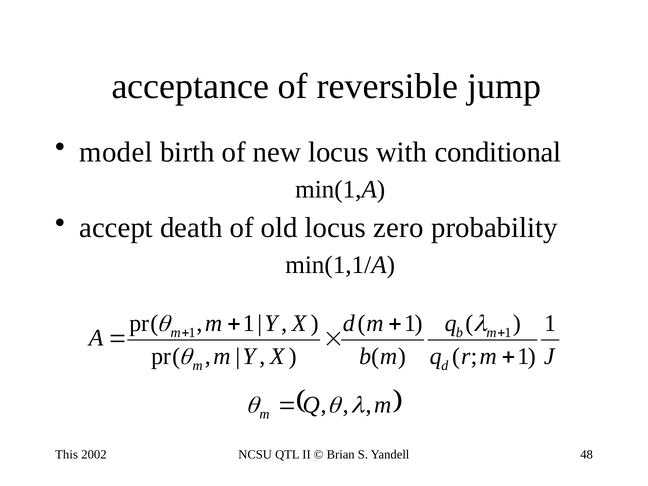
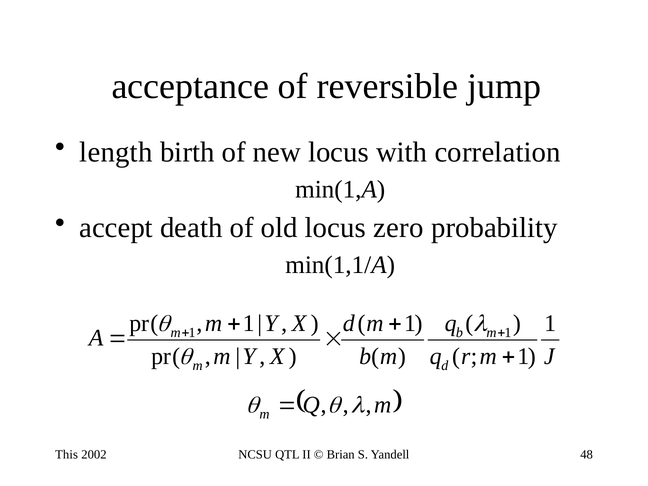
model: model -> length (116, 152)
conditional: conditional -> correlation (498, 152)
